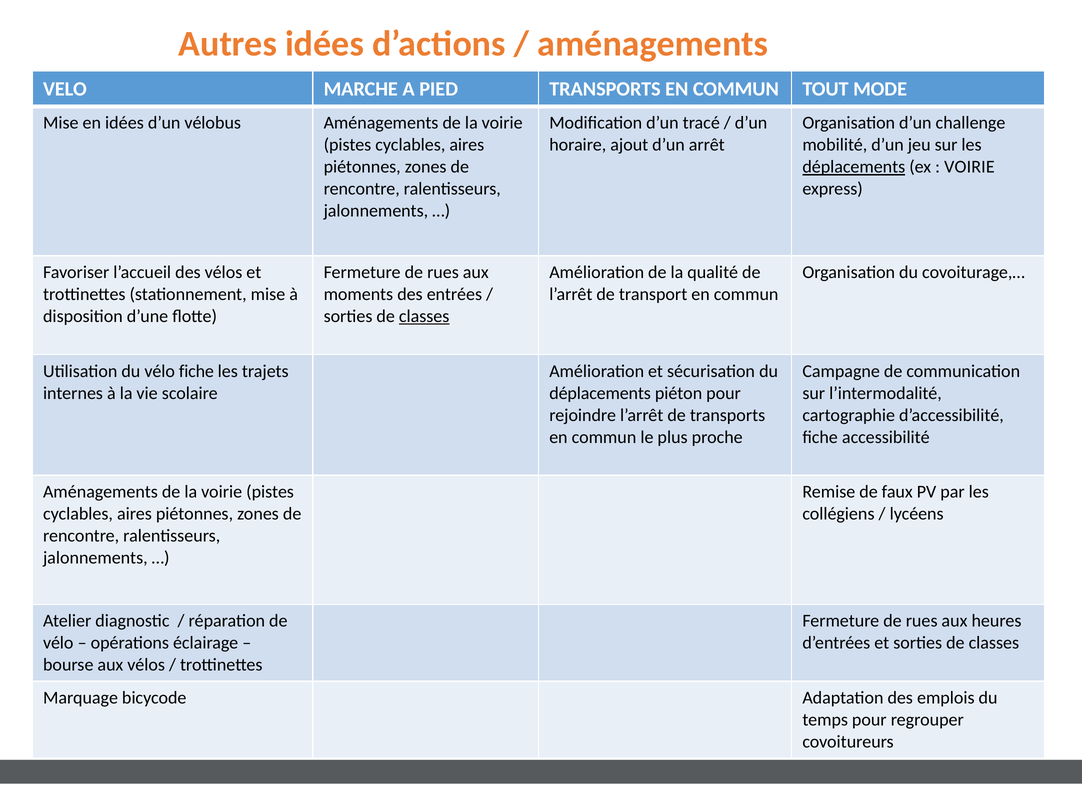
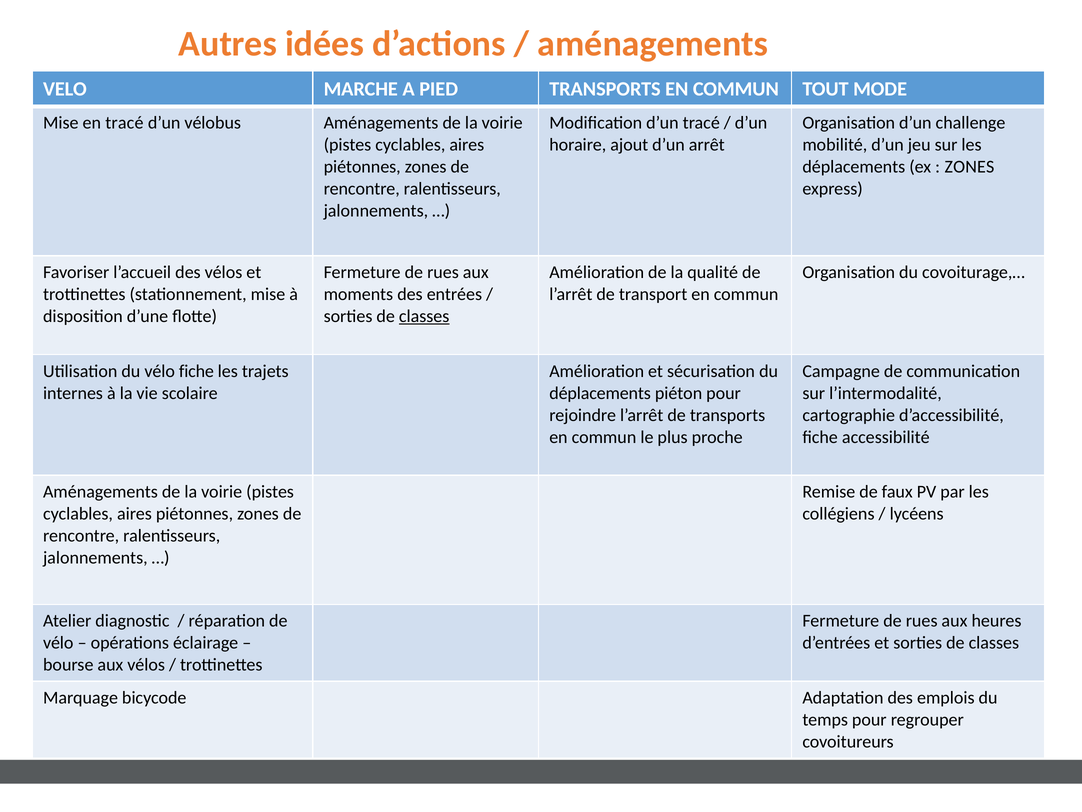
en idées: idées -> tracé (124, 123)
déplacements underline: present -> none (854, 167)
VOIRIE: VOIRIE -> ZONES (969, 167)
